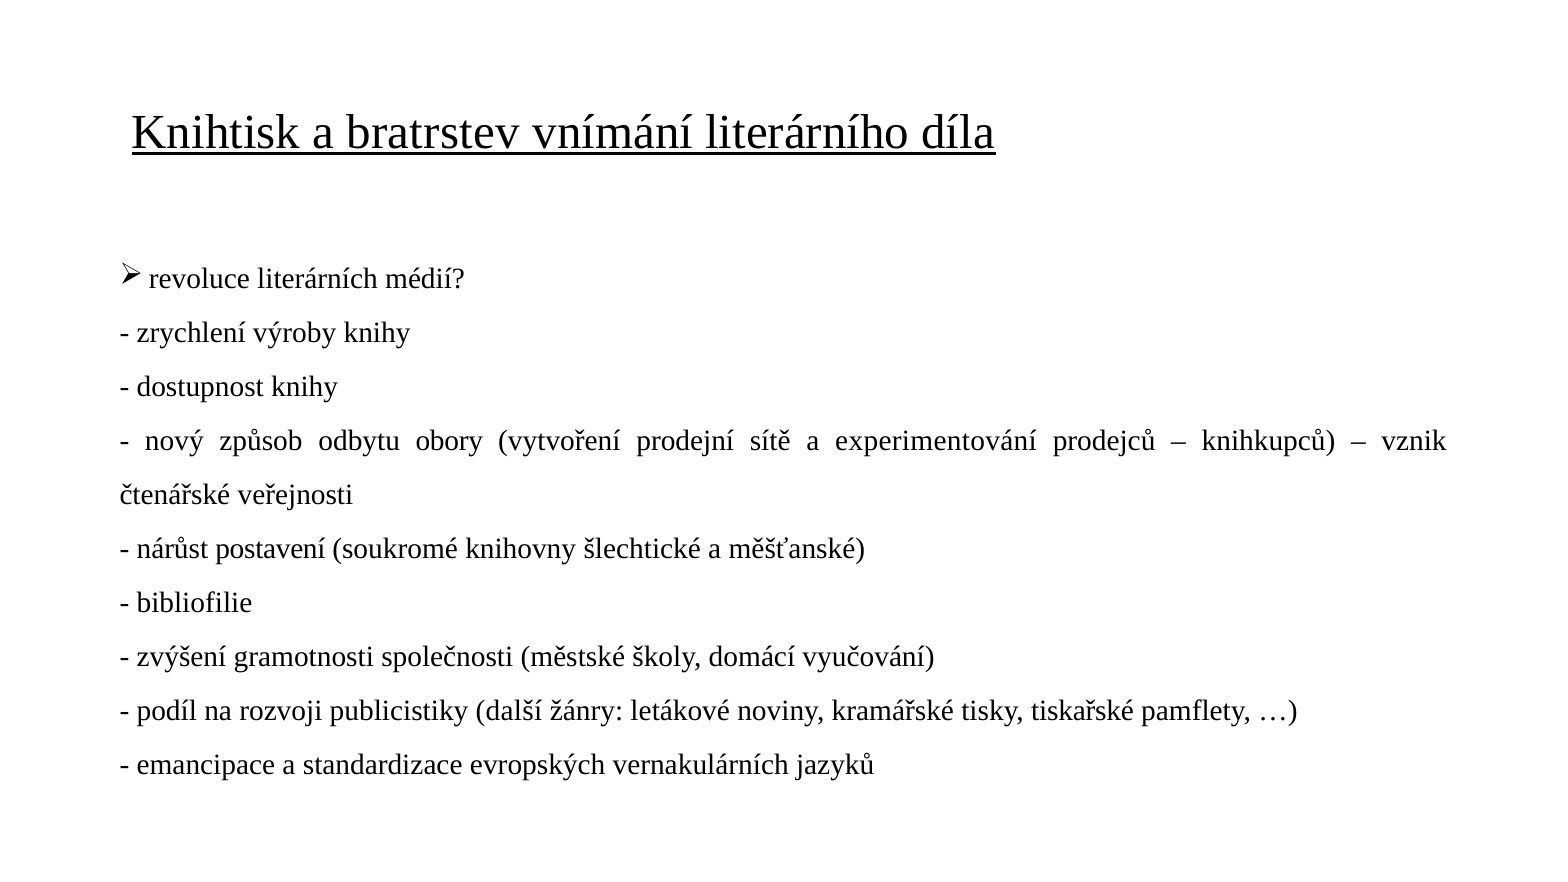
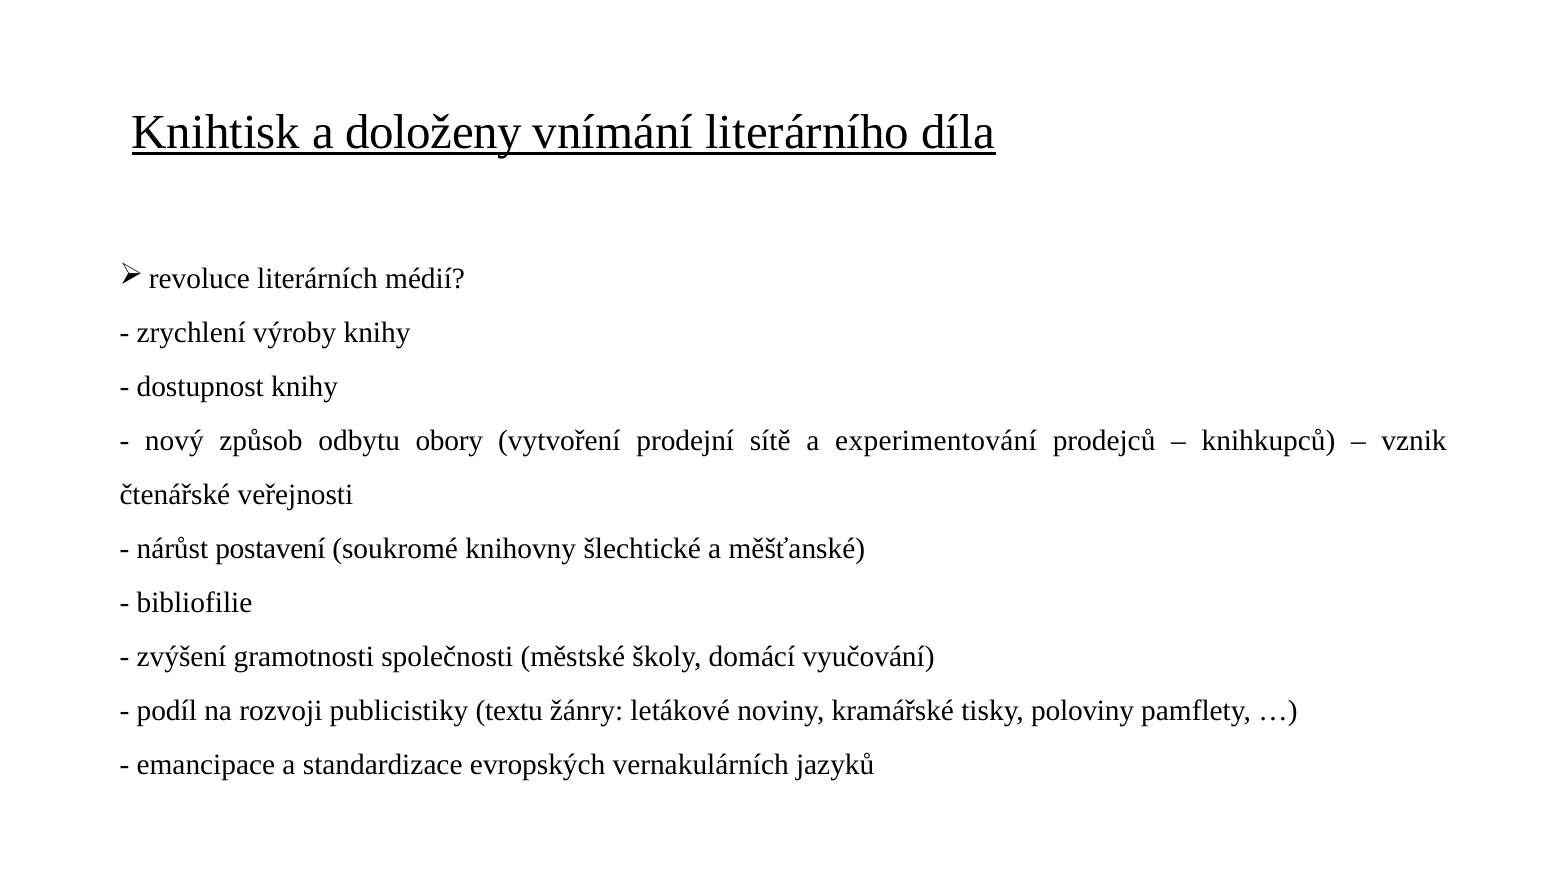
bratrstev: bratrstev -> doloženy (434, 132)
další: další -> textu (509, 711)
tiskařské: tiskařské -> poloviny (1083, 711)
